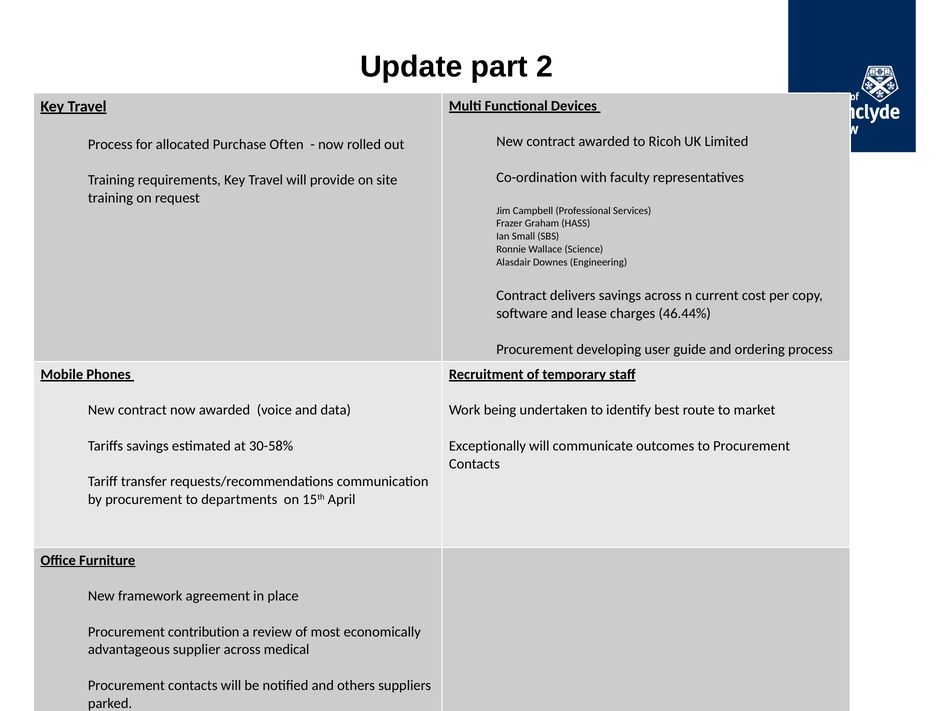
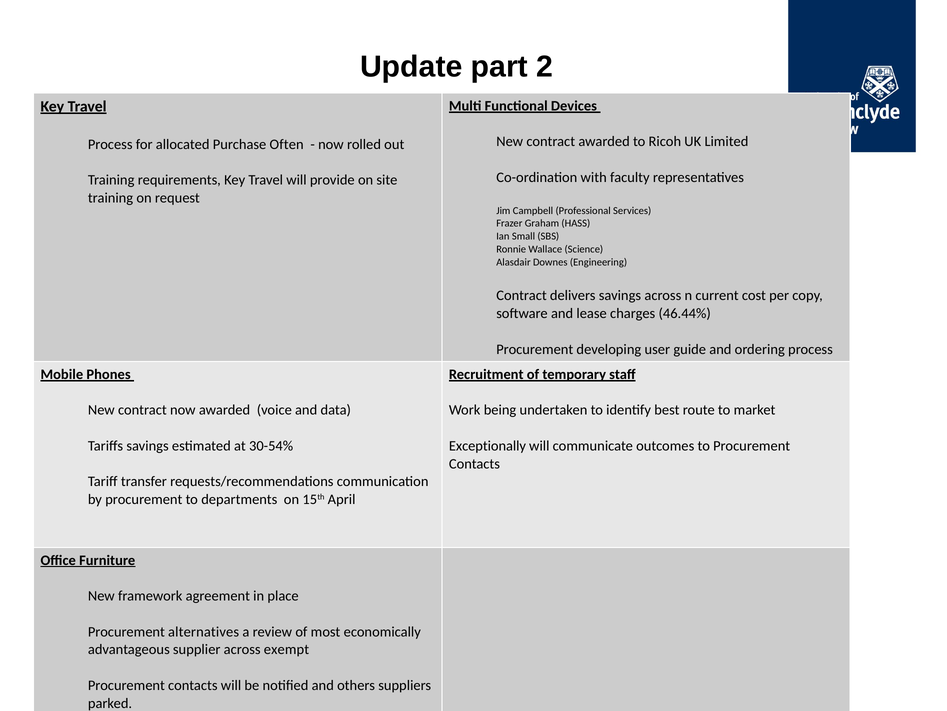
30-58%: 30-58% -> 30-54% (271, 445)
contribution: contribution -> alternatives (204, 631)
medical: medical -> exempt (287, 649)
